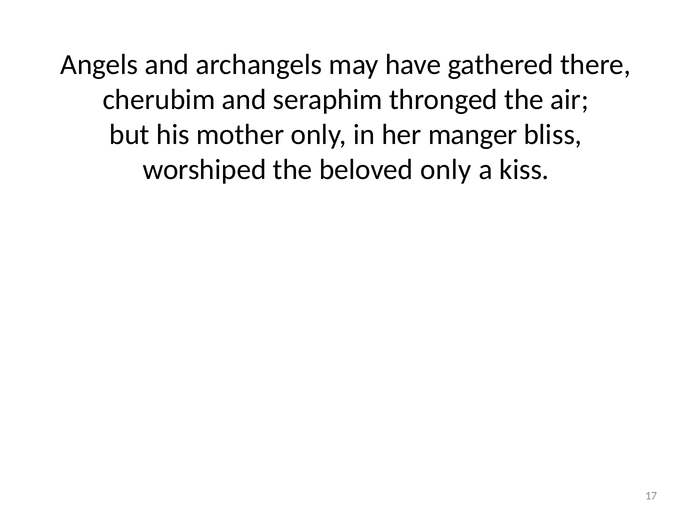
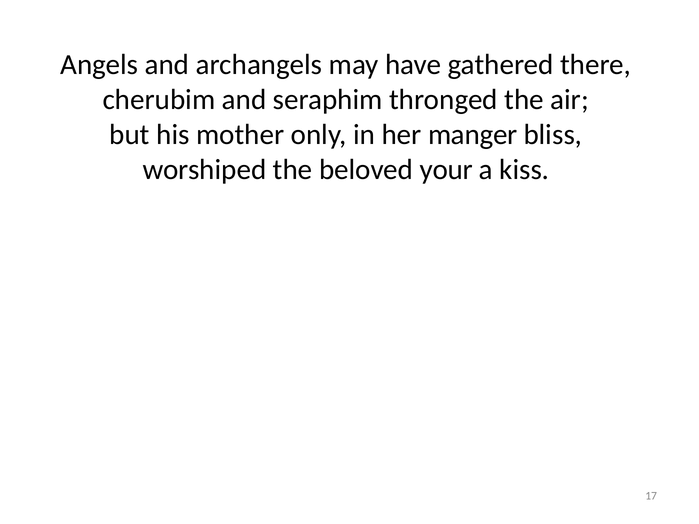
beloved only: only -> your (446, 170)
